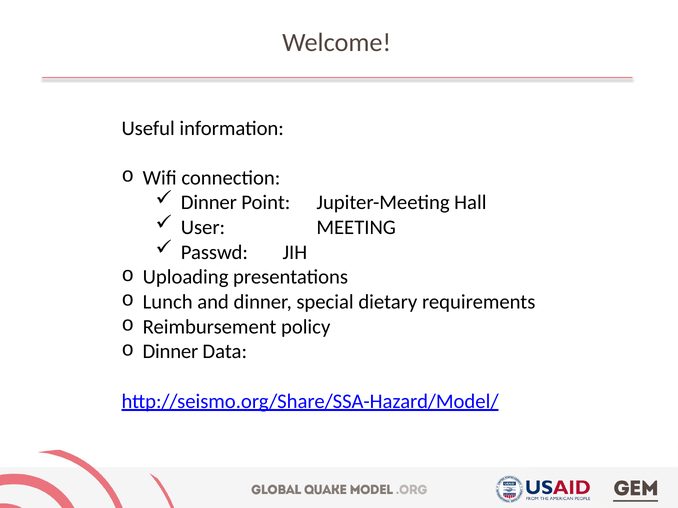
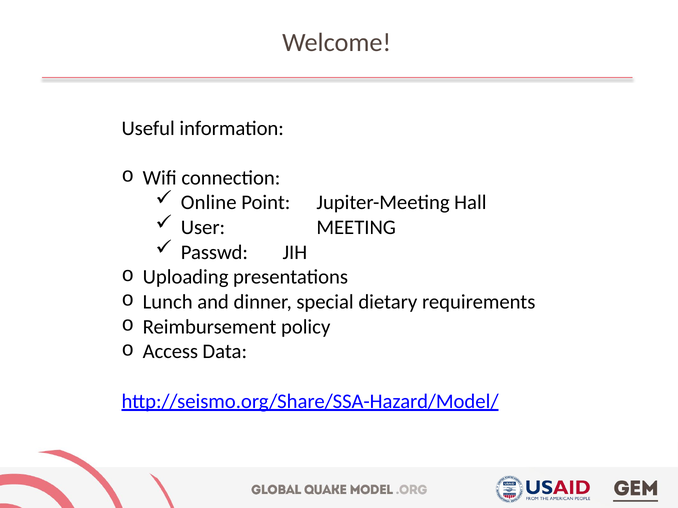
Dinner: Dinner -> Online (209, 203)
Dinner: Dinner -> Access (170, 352)
